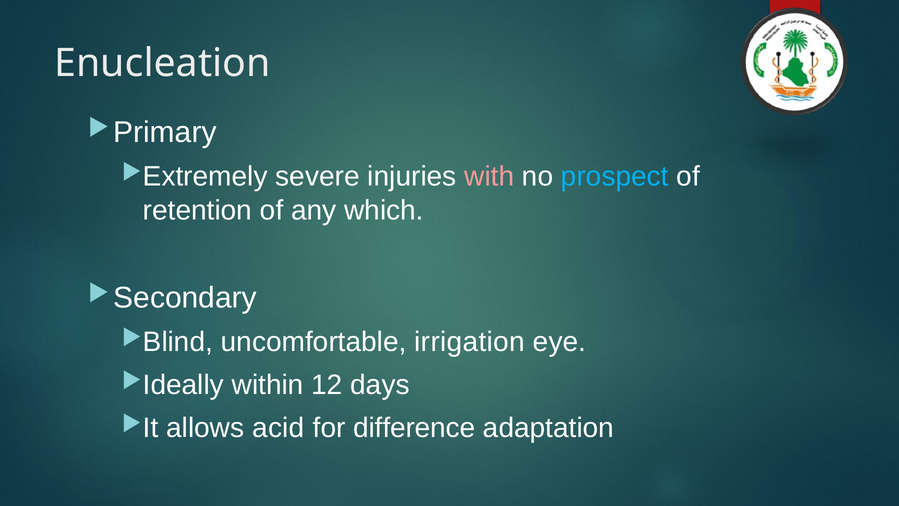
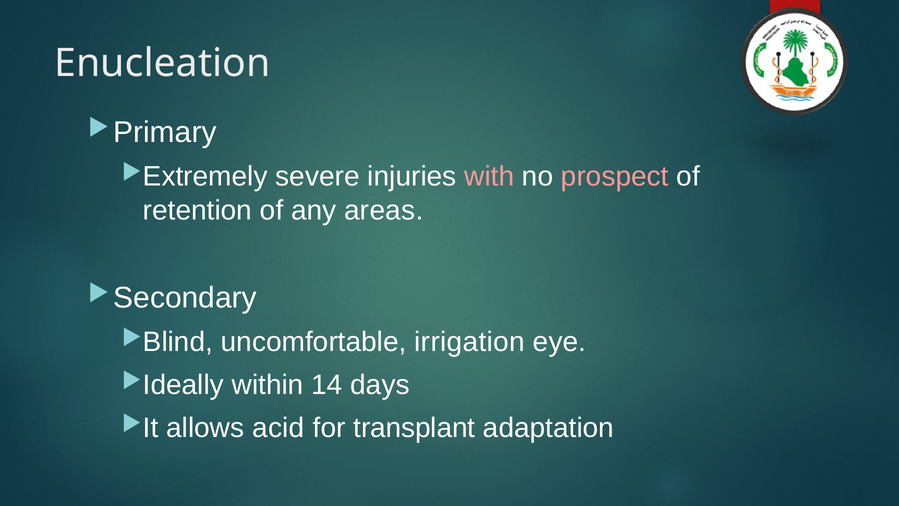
prospect colour: light blue -> pink (615, 176)
which: which -> areas (384, 210)
12: 12 -> 14 (327, 385)
difference: difference -> transplant (414, 428)
